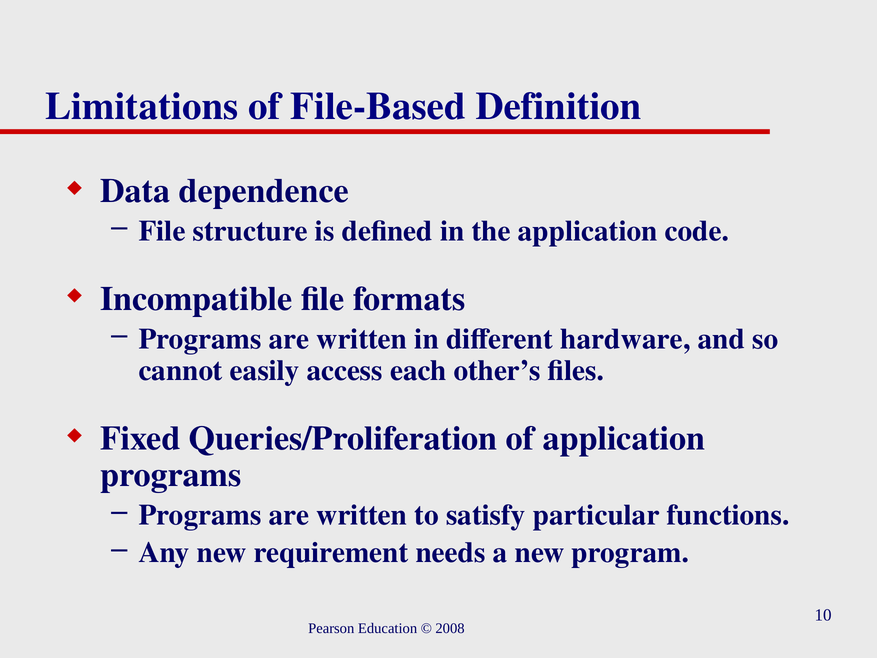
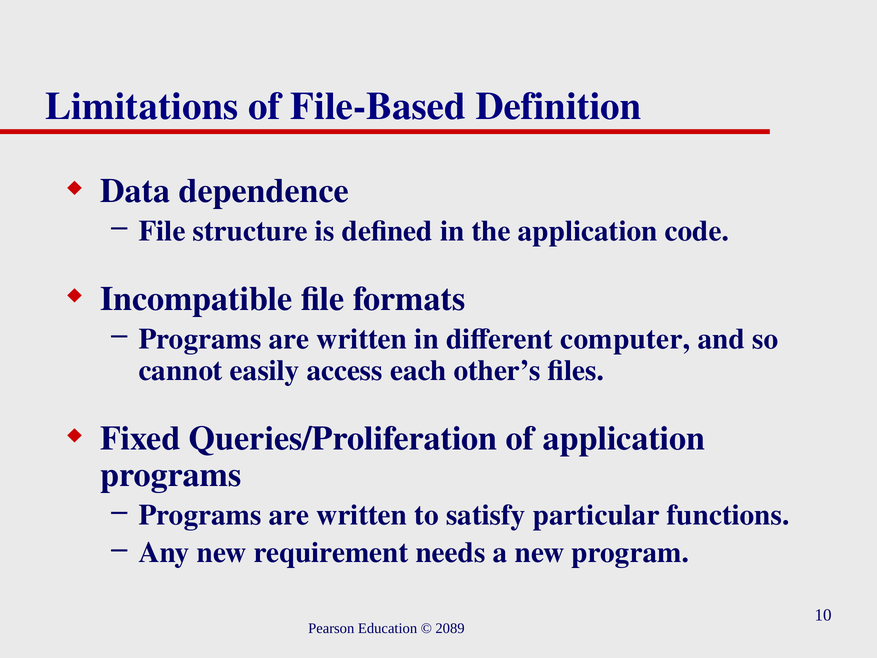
hardware: hardware -> computer (625, 339)
2008: 2008 -> 2089 (450, 628)
